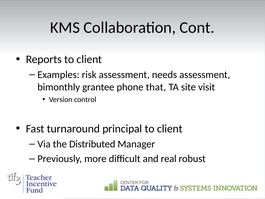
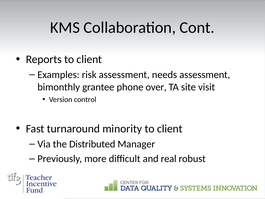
that: that -> over (156, 87)
principal: principal -> minority (122, 129)
